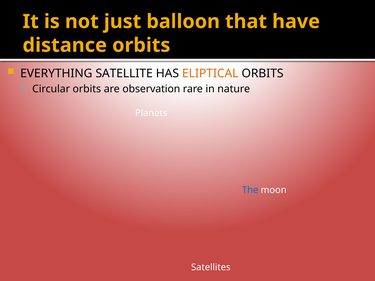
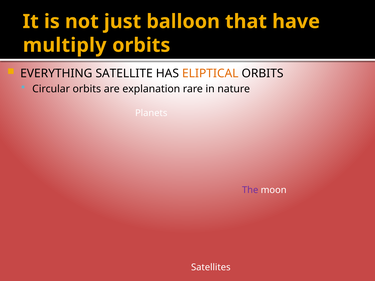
distance: distance -> multiply (65, 45)
observation: observation -> explanation (151, 89)
The colour: blue -> purple (250, 190)
